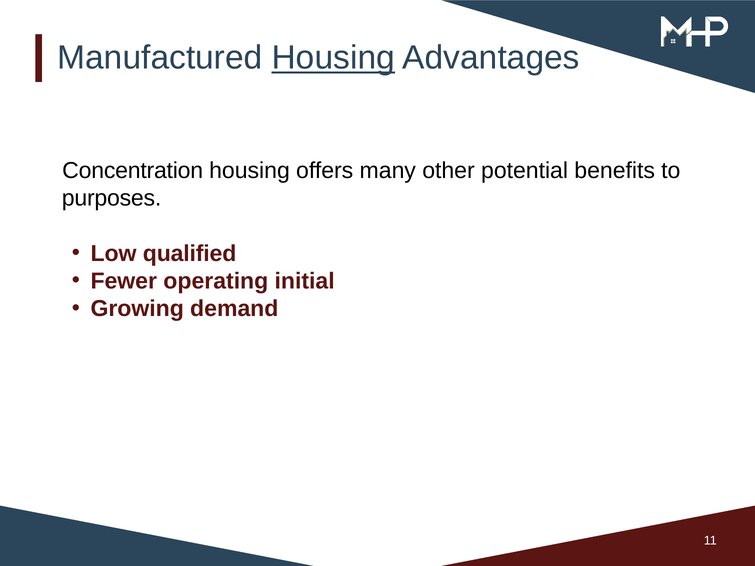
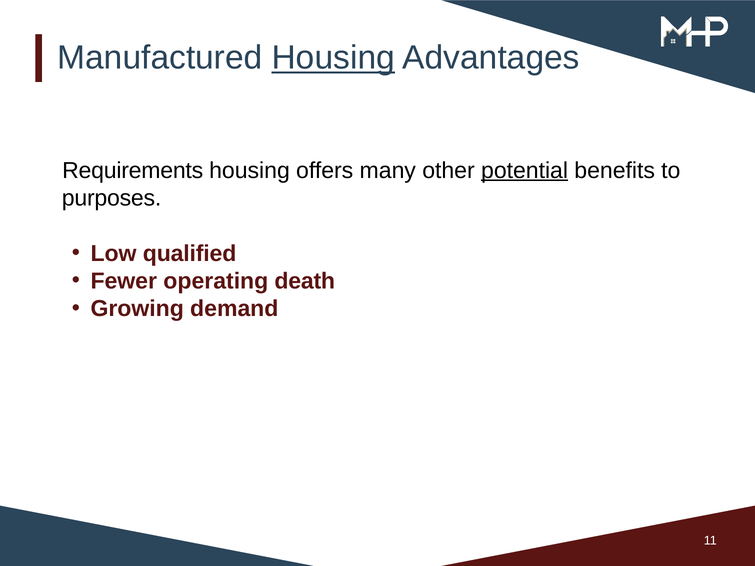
Concentration: Concentration -> Requirements (133, 171)
potential underline: none -> present (525, 171)
initial: initial -> death (305, 281)
